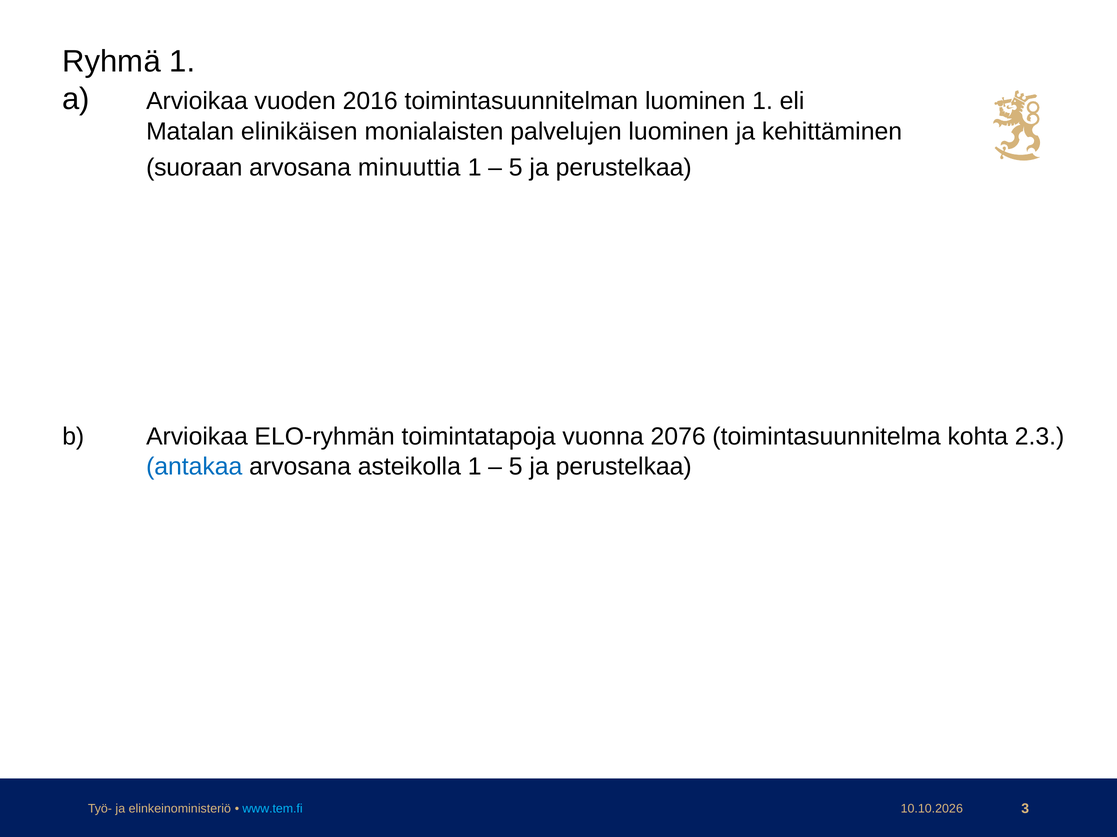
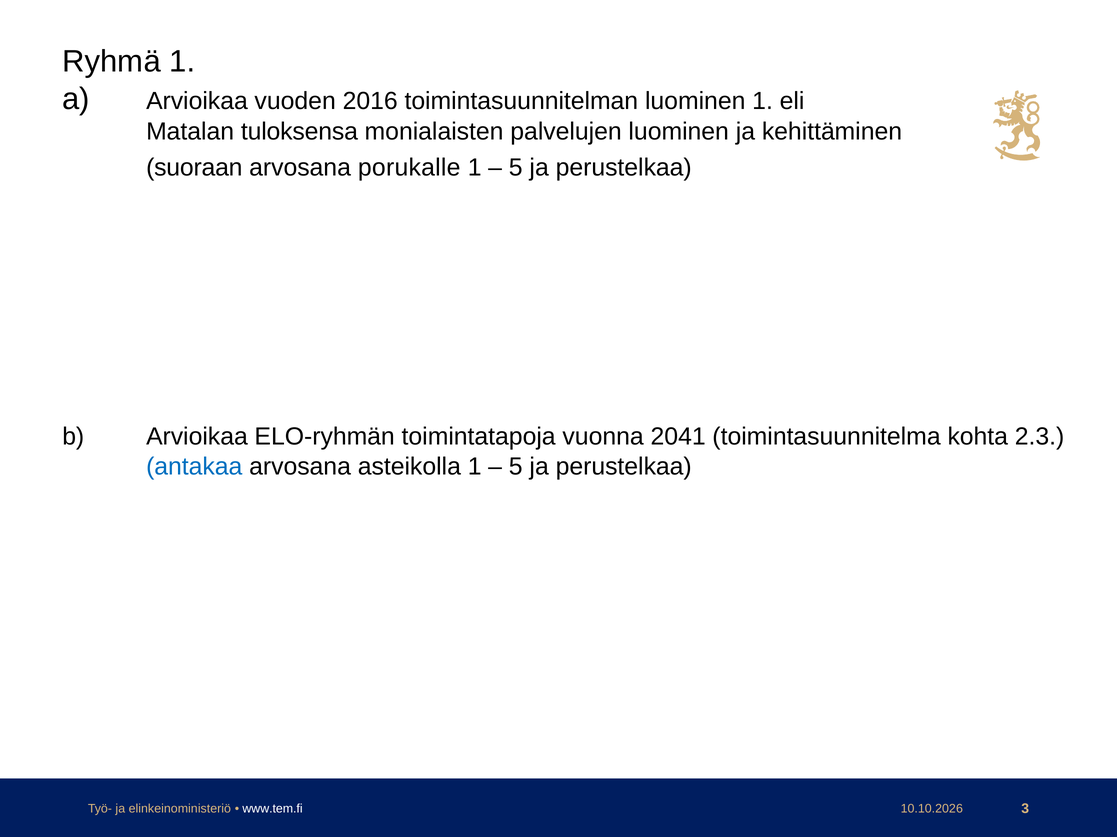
elinikäisen: elinikäisen -> tuloksensa (299, 132)
minuuttia: minuuttia -> porukalle (409, 168)
2076: 2076 -> 2041 (678, 437)
www.tem.fi colour: light blue -> white (273, 809)
